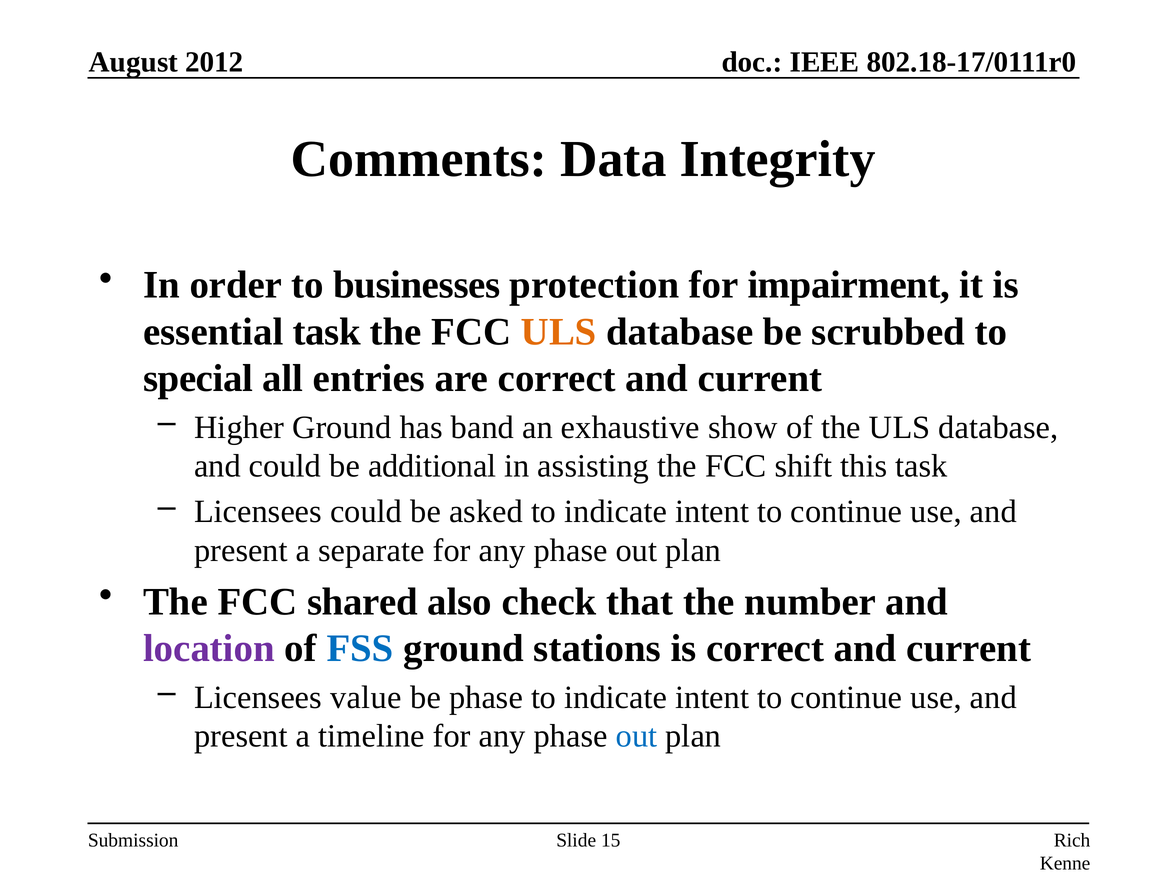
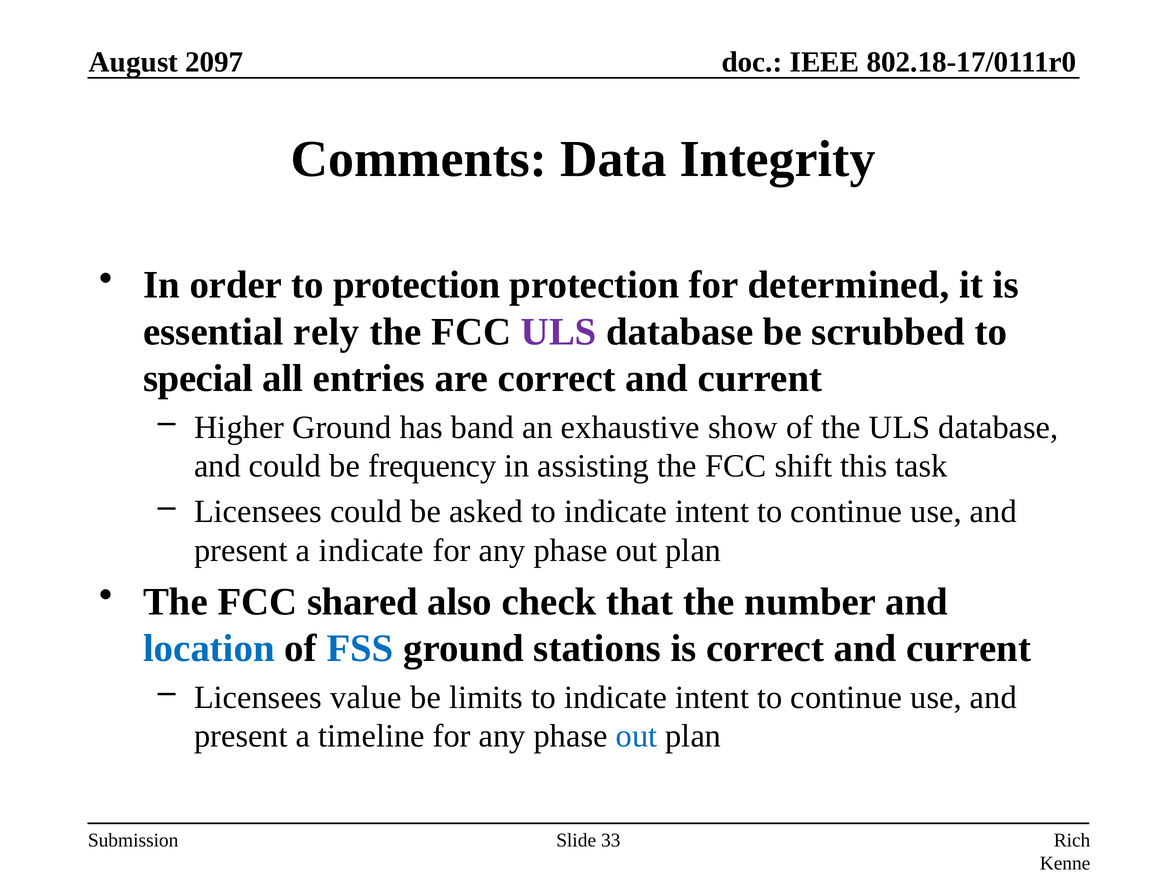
2012: 2012 -> 2097 (214, 62)
to businesses: businesses -> protection (417, 285)
impairment: impairment -> determined (848, 285)
essential task: task -> rely (326, 331)
ULS colour: orange -> purple (559, 331)
additional: additional -> frequency (432, 466)
a separate: separate -> indicate (371, 550)
location colour: purple -> blue (209, 648)
be phase: phase -> limits (486, 697)
15: 15 -> 33 (611, 839)
